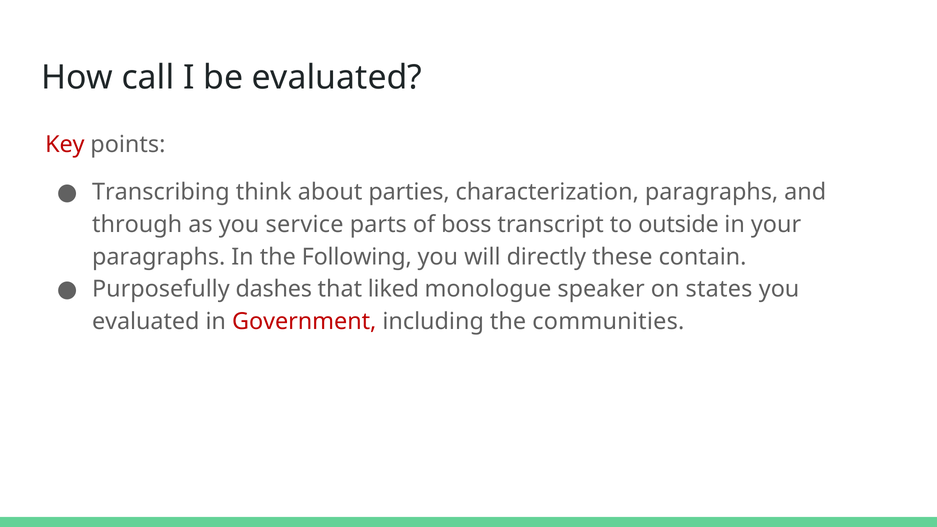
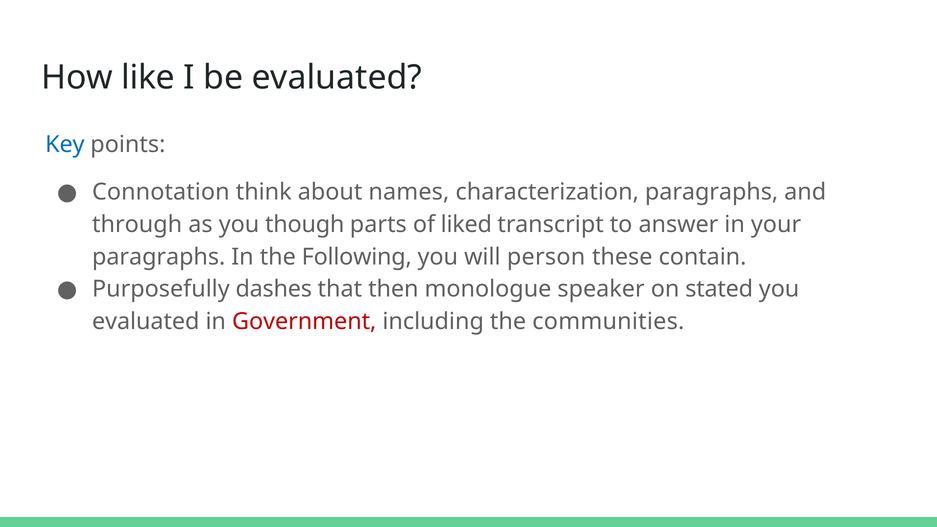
call: call -> like (148, 78)
Key colour: red -> blue (65, 144)
Transcribing: Transcribing -> Connotation (161, 192)
parties: parties -> names (409, 192)
service: service -> though (305, 225)
boss: boss -> liked (466, 225)
outside: outside -> answer (678, 225)
directly: directly -> person (546, 257)
liked: liked -> then (393, 289)
states: states -> stated (719, 289)
